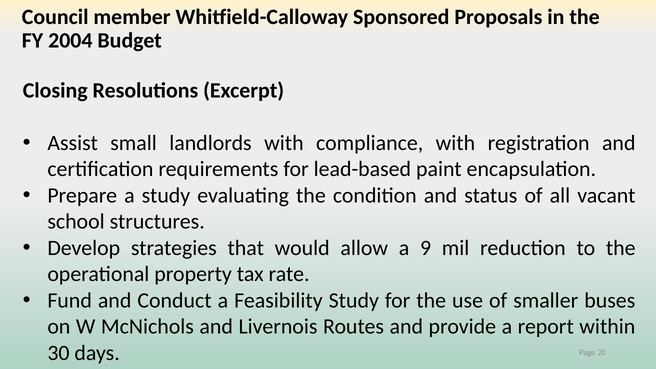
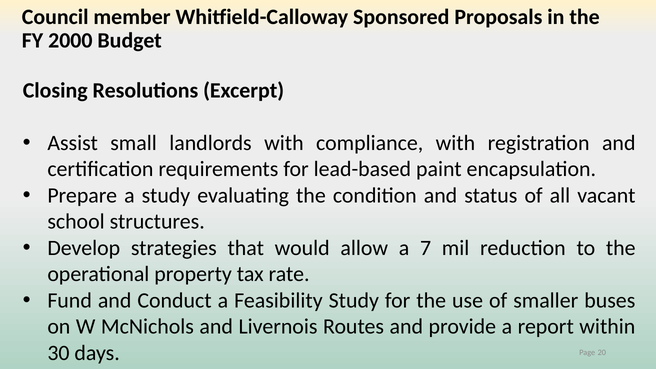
2004: 2004 -> 2000 (70, 41)
9: 9 -> 7 (426, 248)
